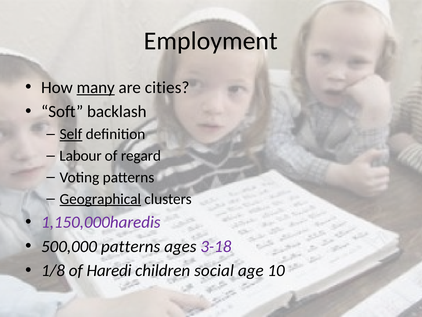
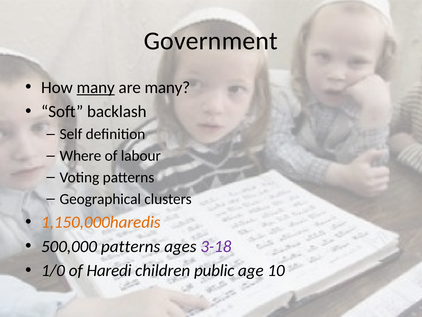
Employment: Employment -> Government (211, 41)
are cities: cities -> many (167, 87)
Self underline: present -> none (71, 134)
Labour: Labour -> Where (80, 156)
regard: regard -> labour (141, 156)
Geographical underline: present -> none (100, 199)
1,150,000haredis colour: purple -> orange (101, 222)
1/8: 1/8 -> 1/0 (53, 270)
social: social -> public (214, 270)
